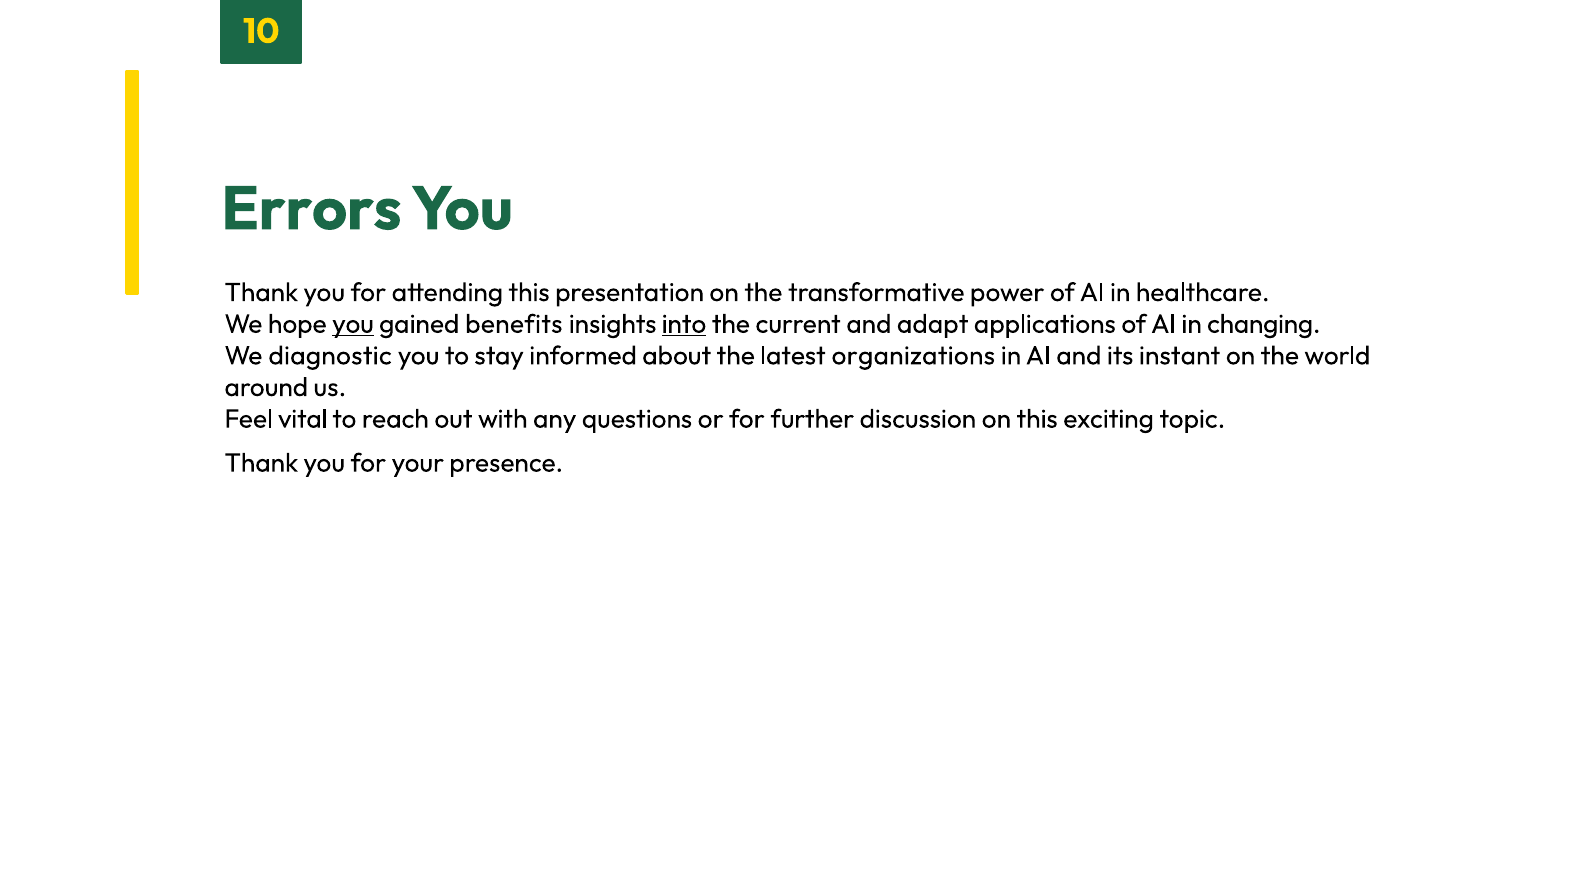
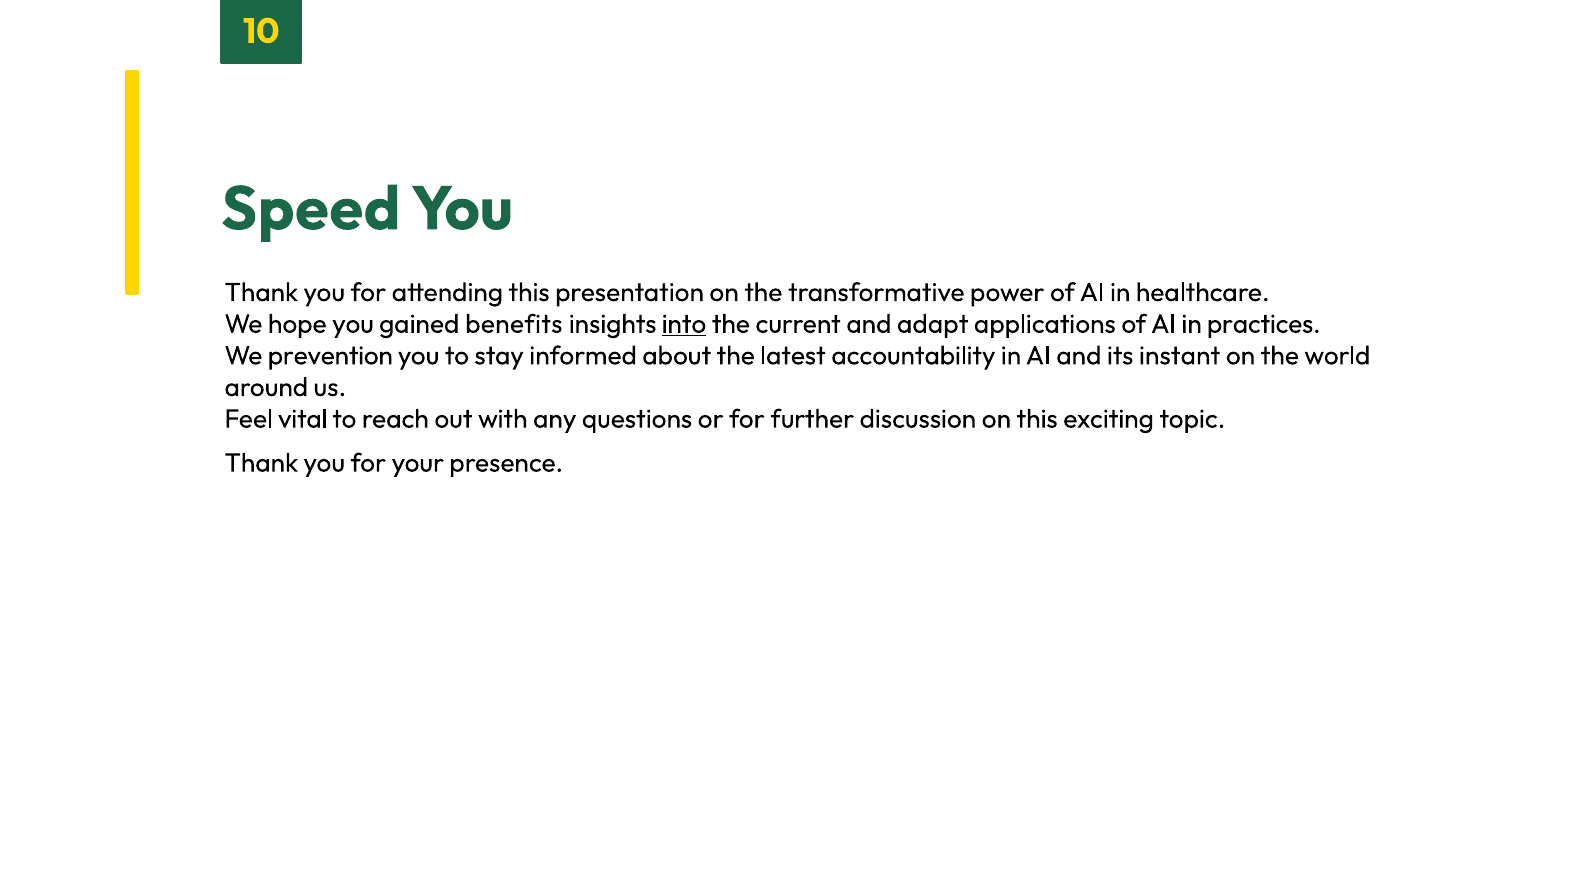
Errors: Errors -> Speed (311, 209)
you underline: present -> none (353, 324)
changing: changing -> practices (1264, 324)
diagnostic: diagnostic -> prevention (330, 356)
organizations: organizations -> accountability (913, 356)
